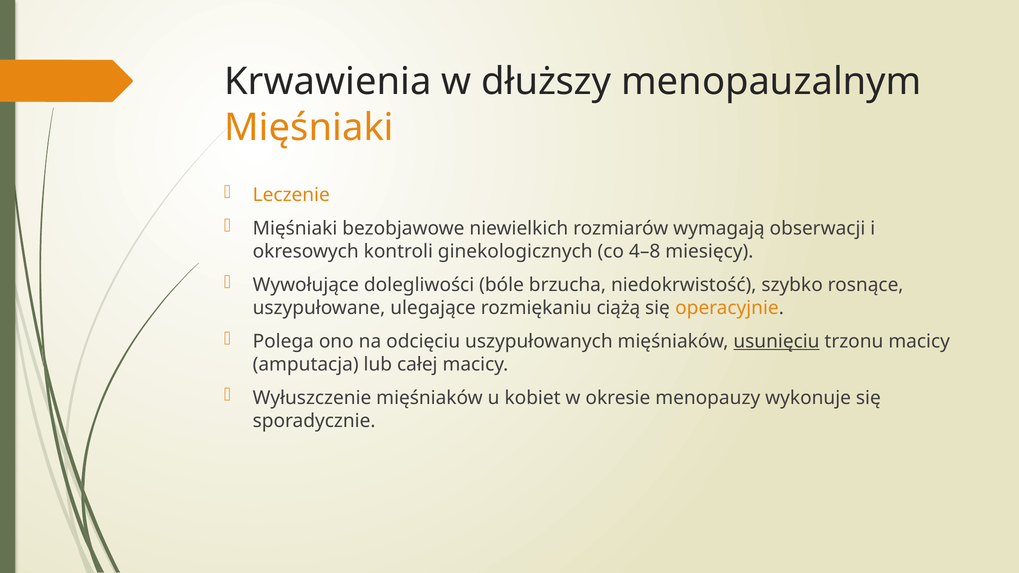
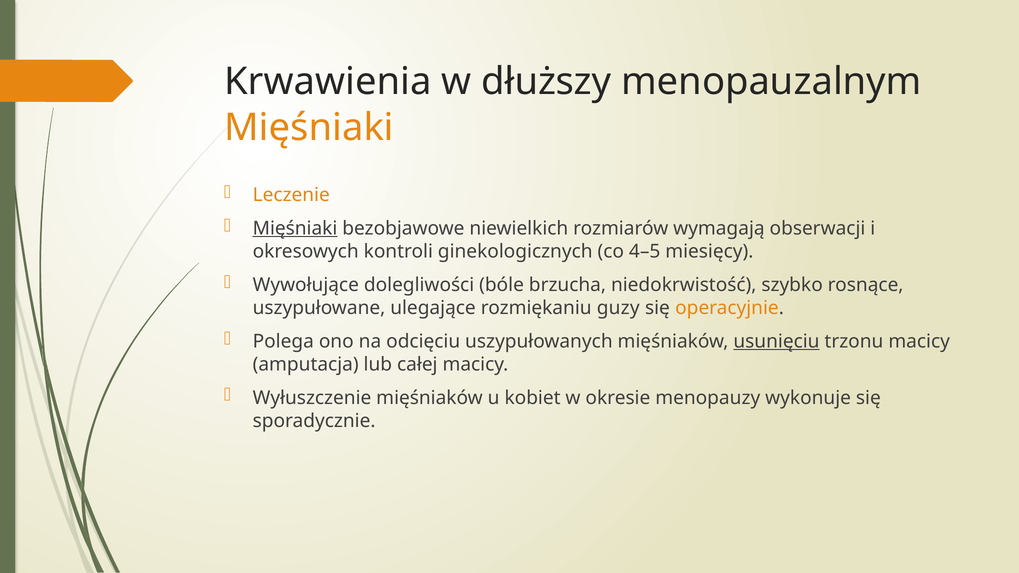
Mięśniaki underline: none -> present (295, 229)
4–8: 4–8 -> 4–5 (645, 251)
ciążą: ciążą -> guzy (618, 308)
